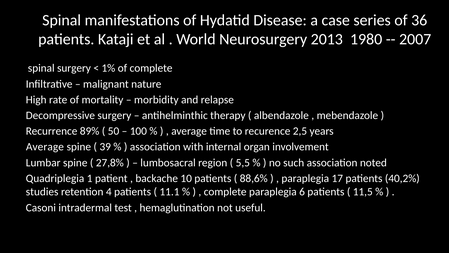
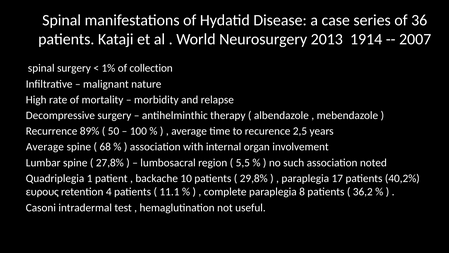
1980: 1980 -> 1914 (366, 39)
of complete: complete -> collection (151, 68)
39: 39 -> 68 (105, 147)
88,6%: 88,6% -> 29,8% (254, 178)
studies: studies -> ευρους (42, 192)
6: 6 -> 8 (302, 192)
11,5: 11,5 -> 36,2 (363, 192)
